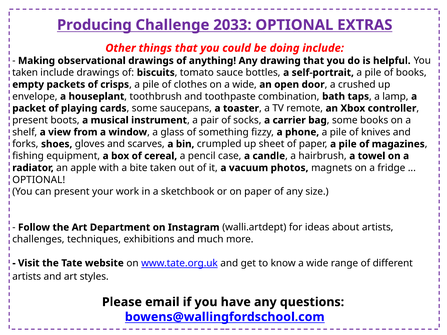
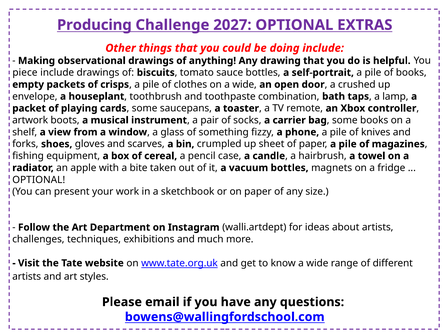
2033: 2033 -> 2027 (232, 25)
taken: taken -> piece (25, 73)
present: present -> artwork (30, 120)
vacuum photos: photos -> bottles (290, 168)
